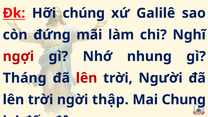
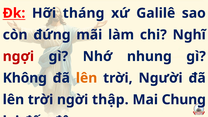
chúng: chúng -> tháng (84, 13)
Tháng: Tháng -> Không (25, 78)
lên colour: red -> orange (87, 78)
